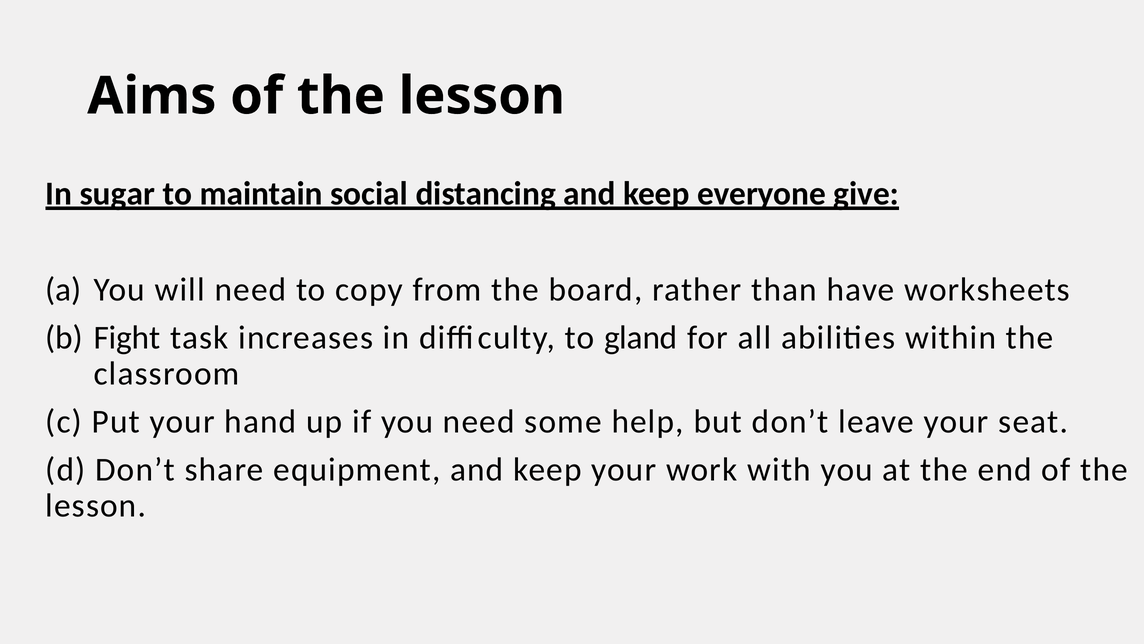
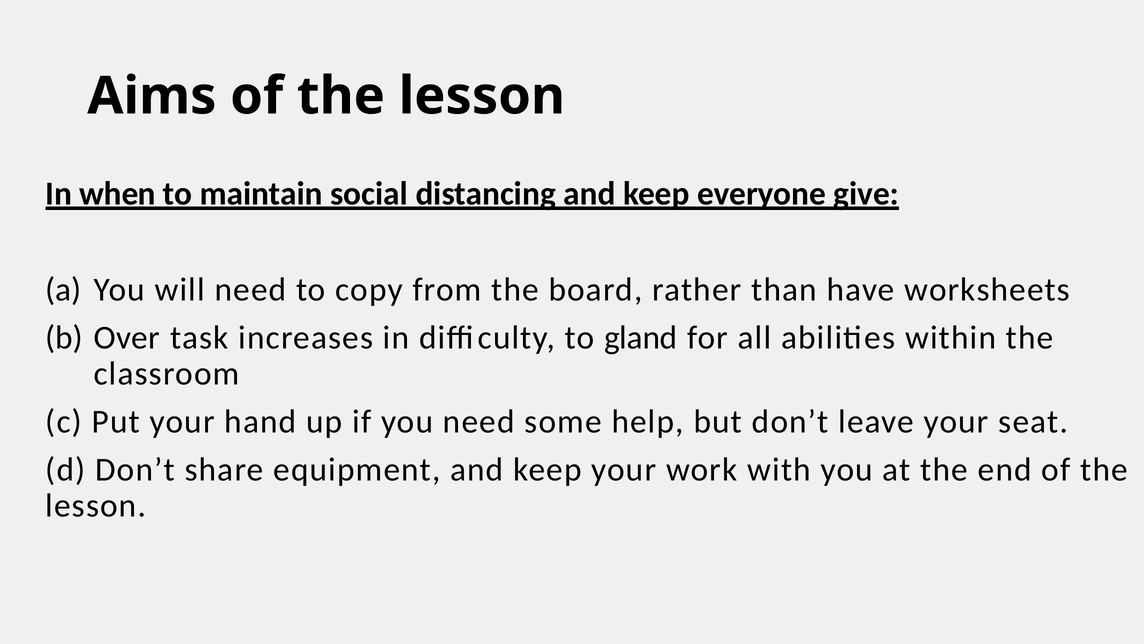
sugar: sugar -> when (118, 194)
Fight: Fight -> Over (127, 337)
